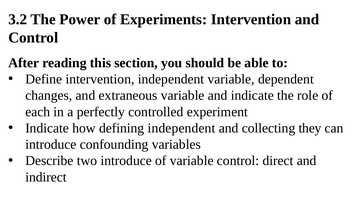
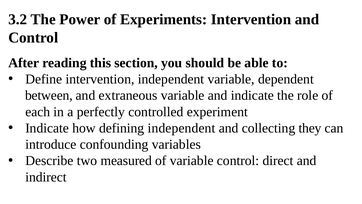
changes: changes -> between (49, 95)
two introduce: introduce -> measured (126, 160)
